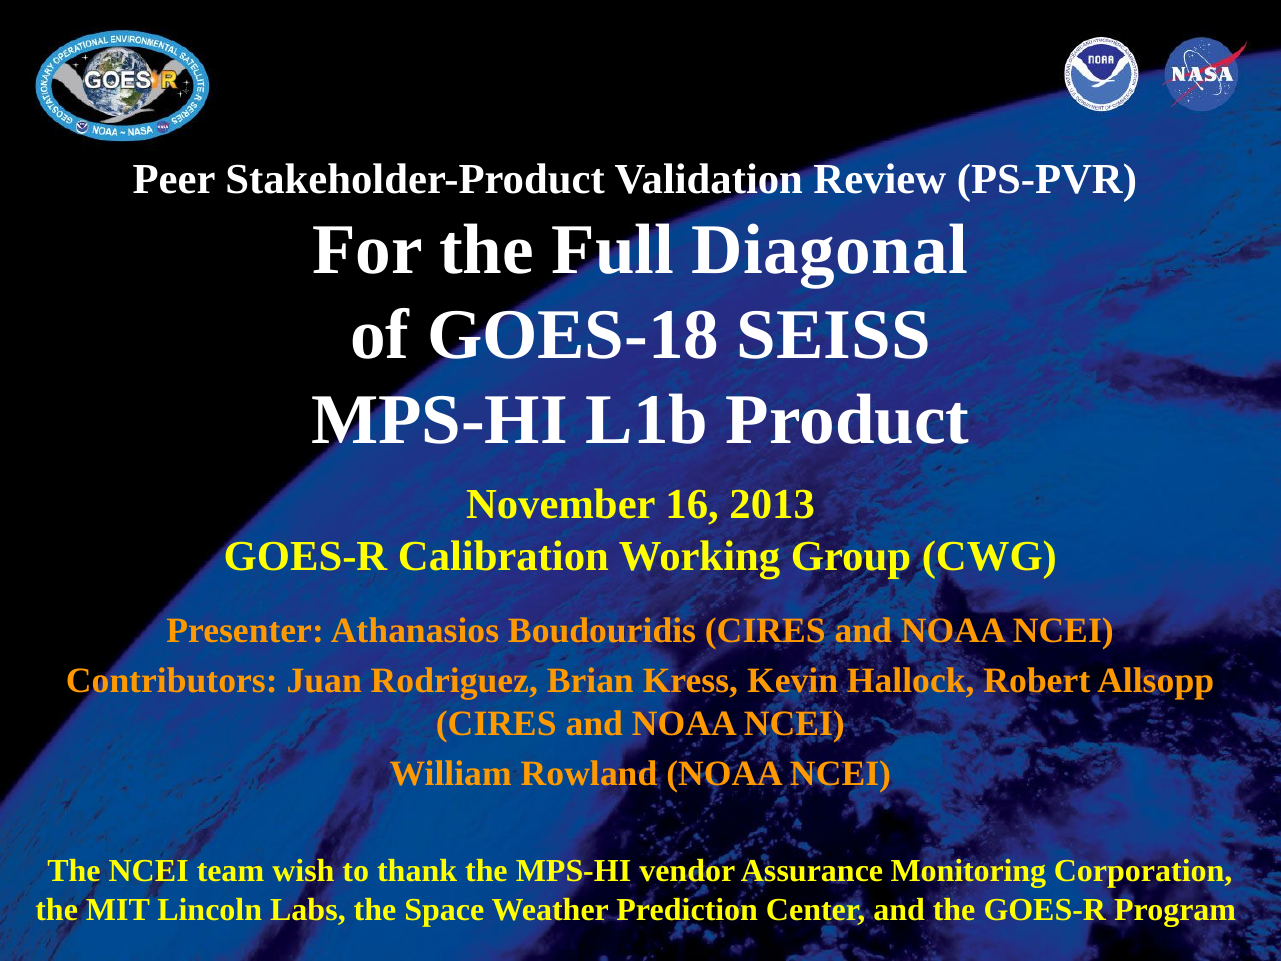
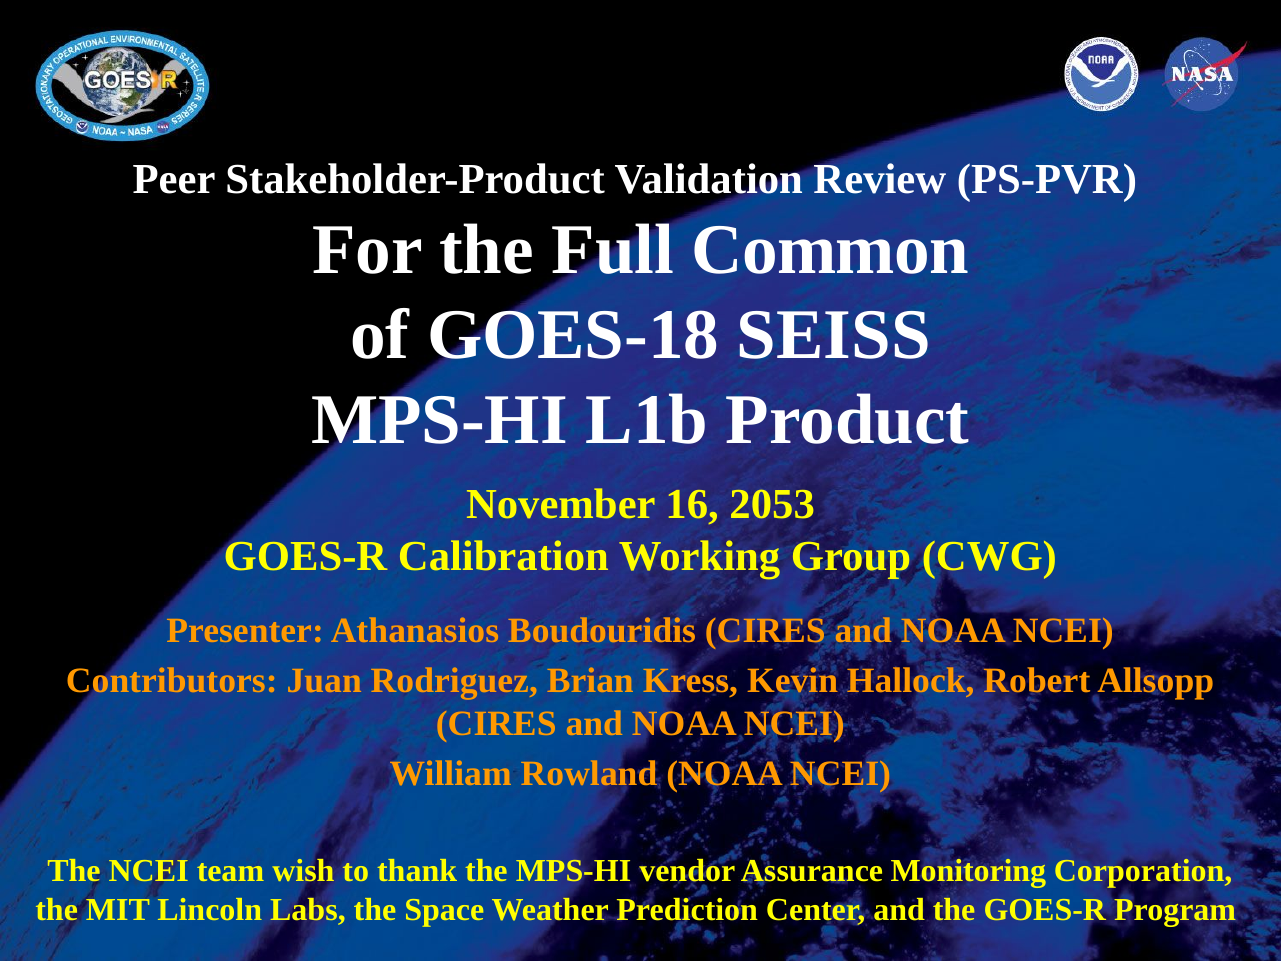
Diagonal: Diagonal -> Common (830, 249)
2013: 2013 -> 2053 (772, 505)
